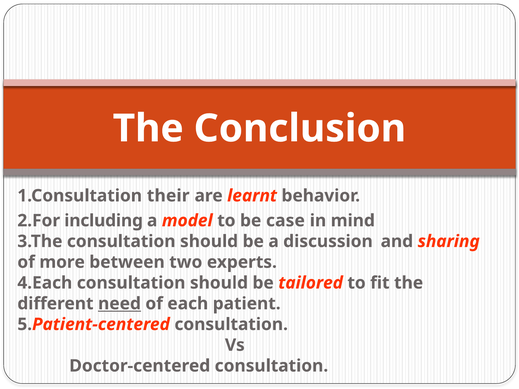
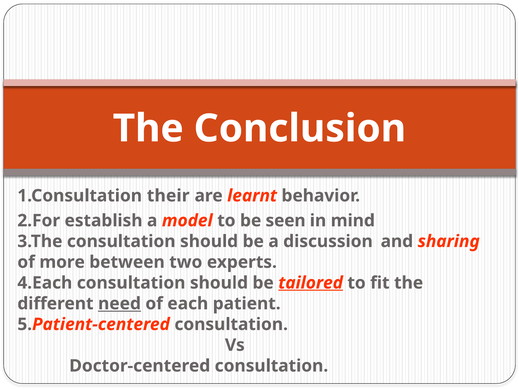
including: including -> establish (104, 221)
case: case -> seen (286, 221)
tailored underline: none -> present (311, 283)
